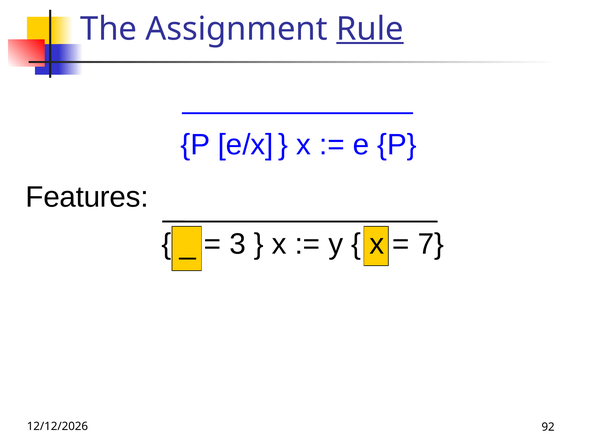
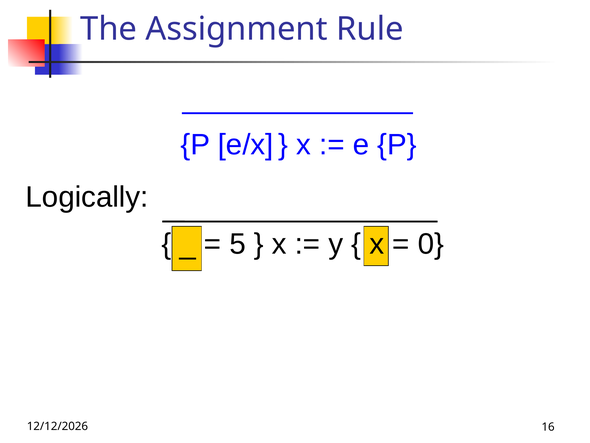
Rule underline: present -> none (370, 29)
Features: Features -> Logically (87, 197)
3: 3 -> 5 (238, 244)
7: 7 -> 0 (431, 244)
92: 92 -> 16 (548, 427)
